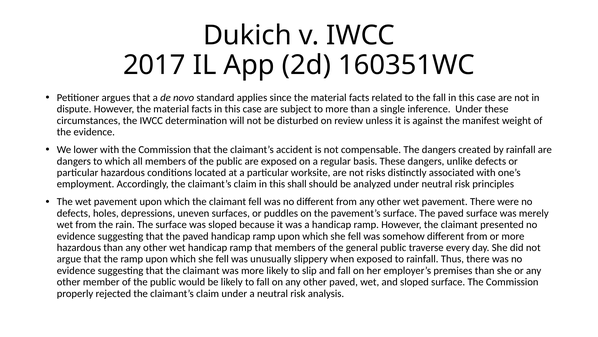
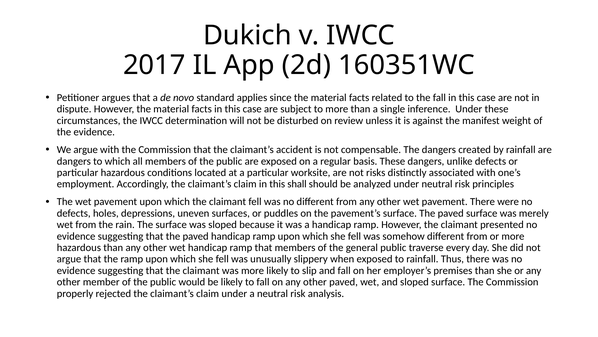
We lower: lower -> argue (86, 149)
